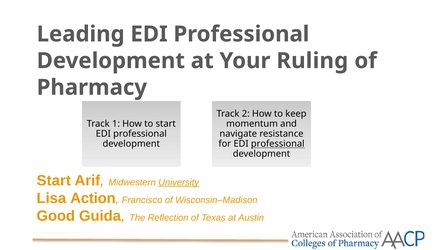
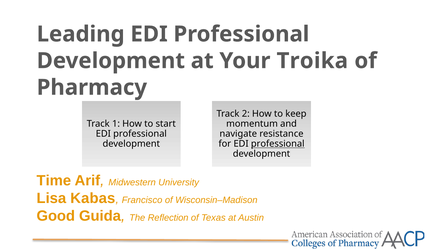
Ruling: Ruling -> Troika (312, 61)
Start: Start -> Time (54, 180)
University underline: present -> none (179, 182)
Action: Action -> Kabas (93, 198)
